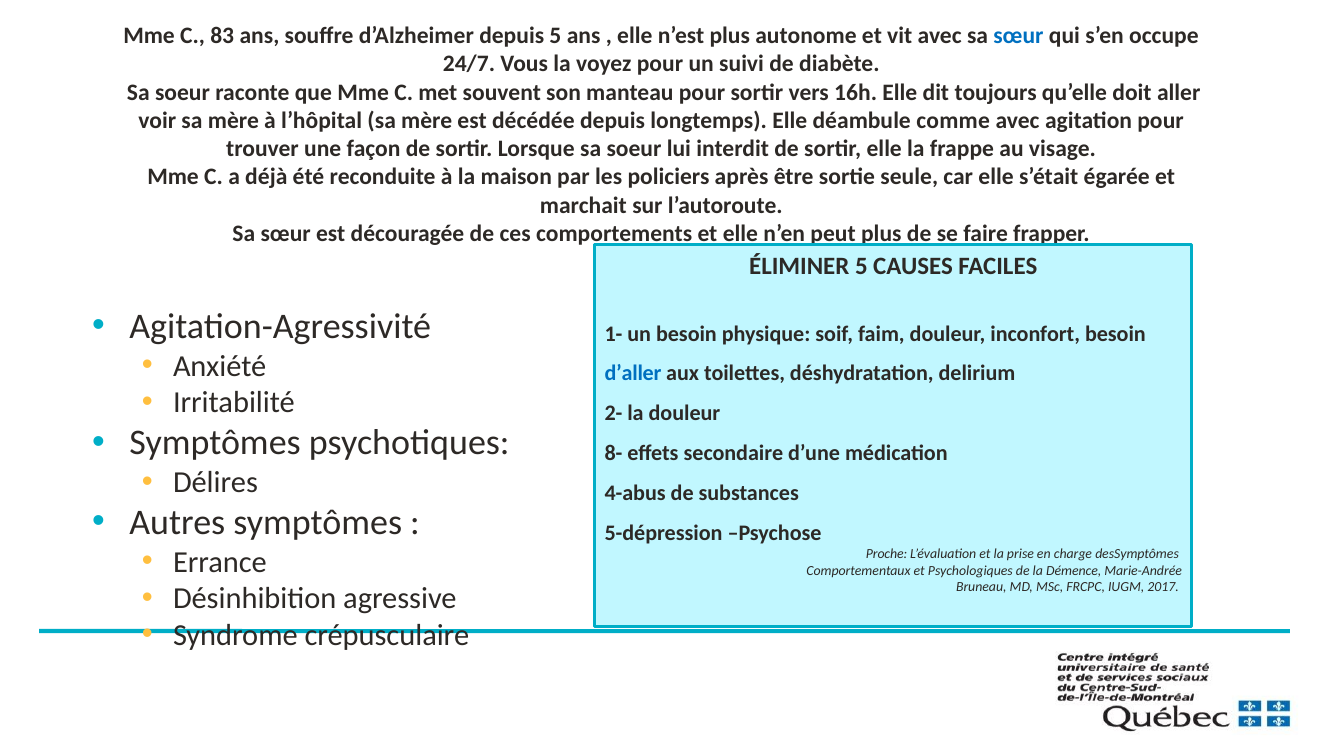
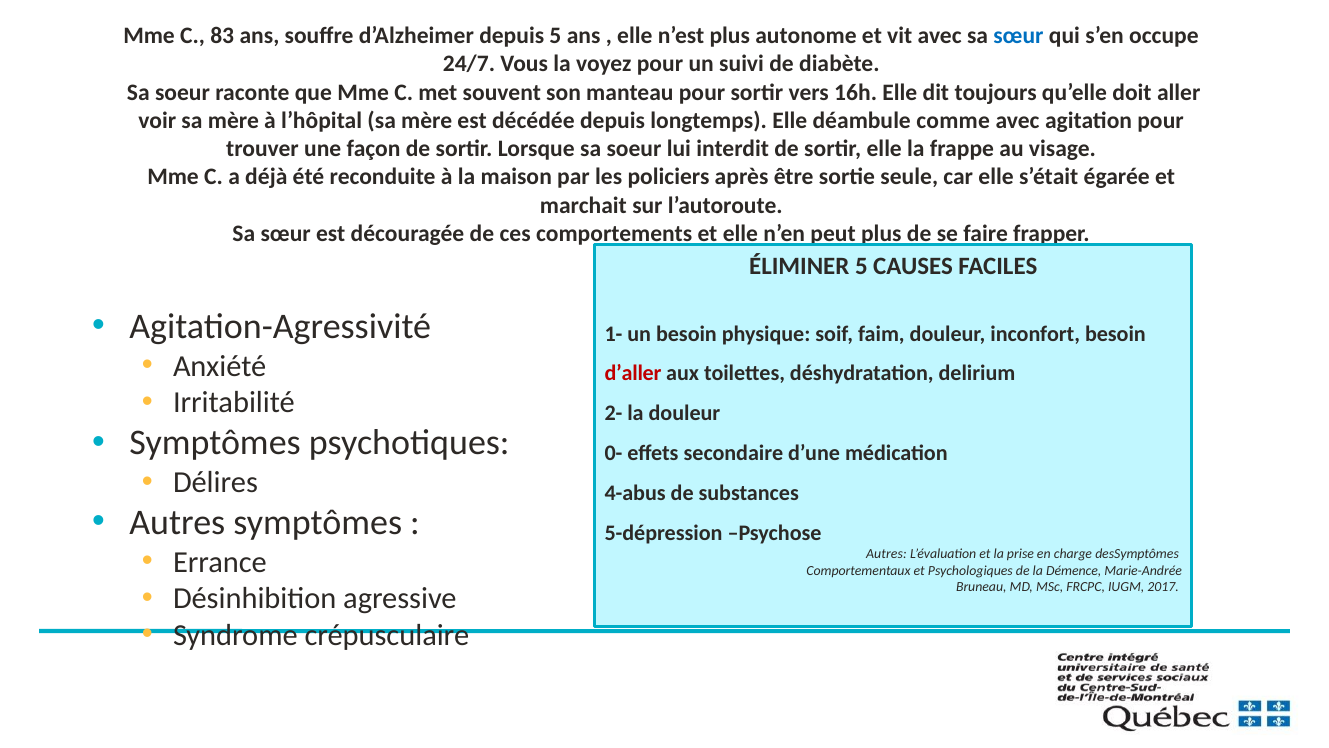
d’aller colour: blue -> red (633, 373)
8-: 8- -> 0- (613, 453)
Proche: Proche -> Autres (886, 554)
